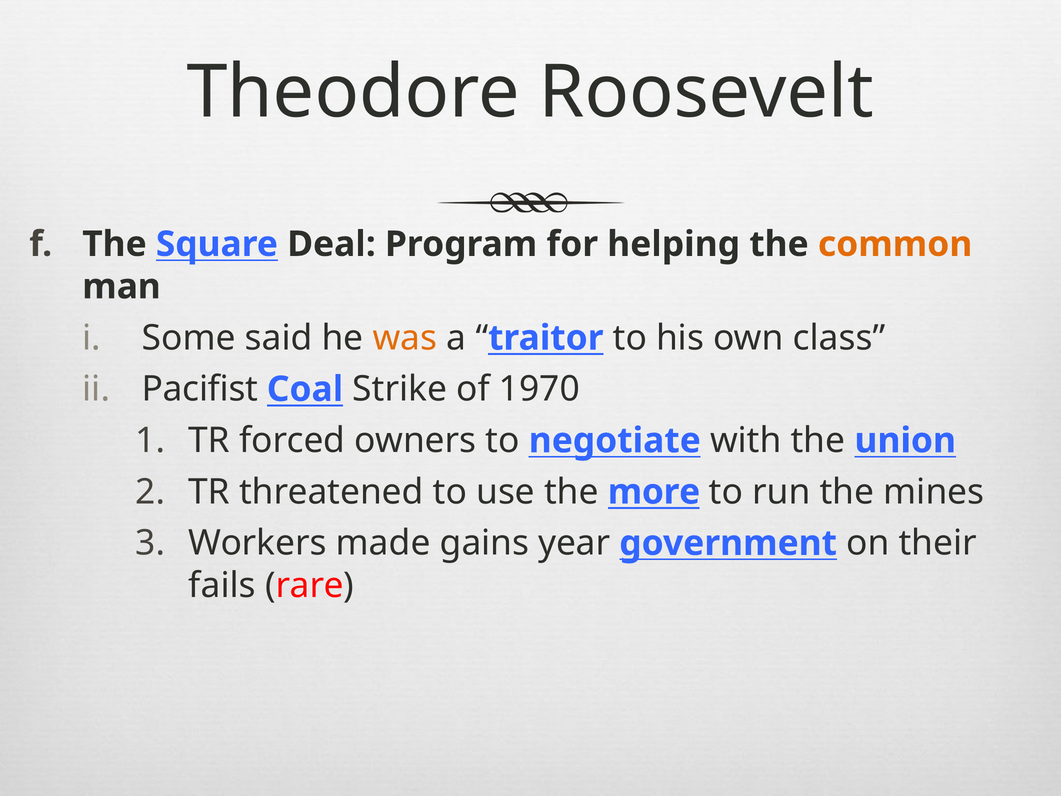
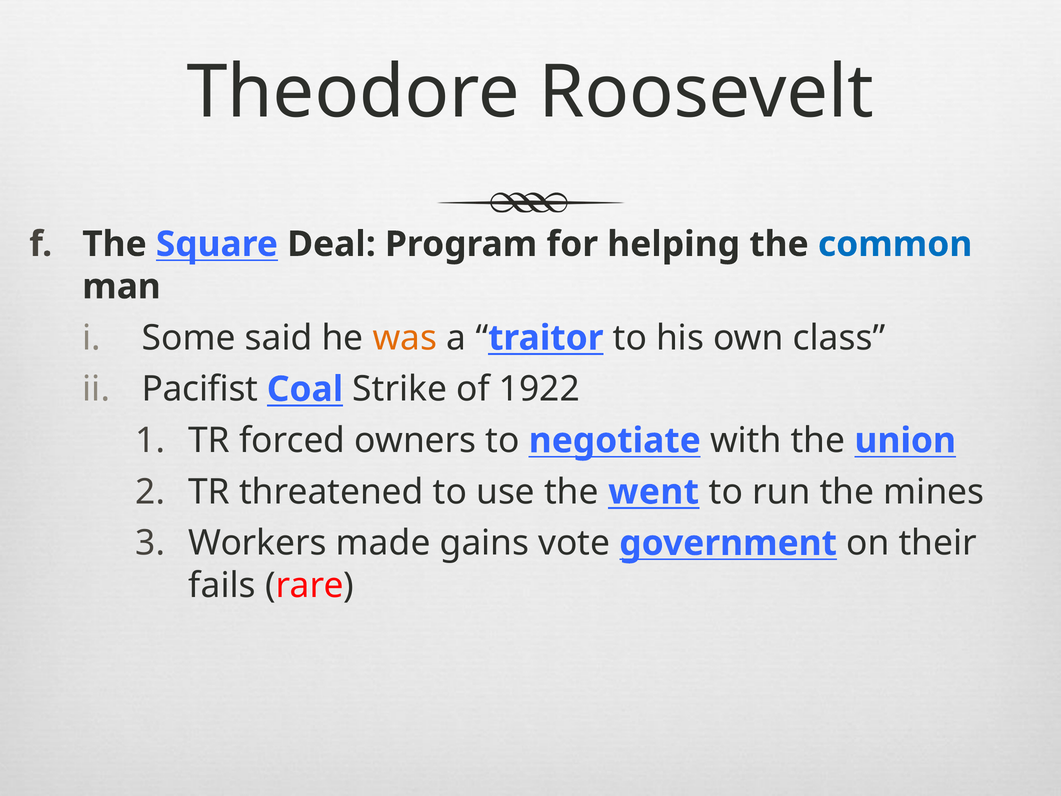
common colour: orange -> blue (895, 244)
1970: 1970 -> 1922 (539, 389)
more: more -> went (654, 492)
year: year -> vote (574, 543)
